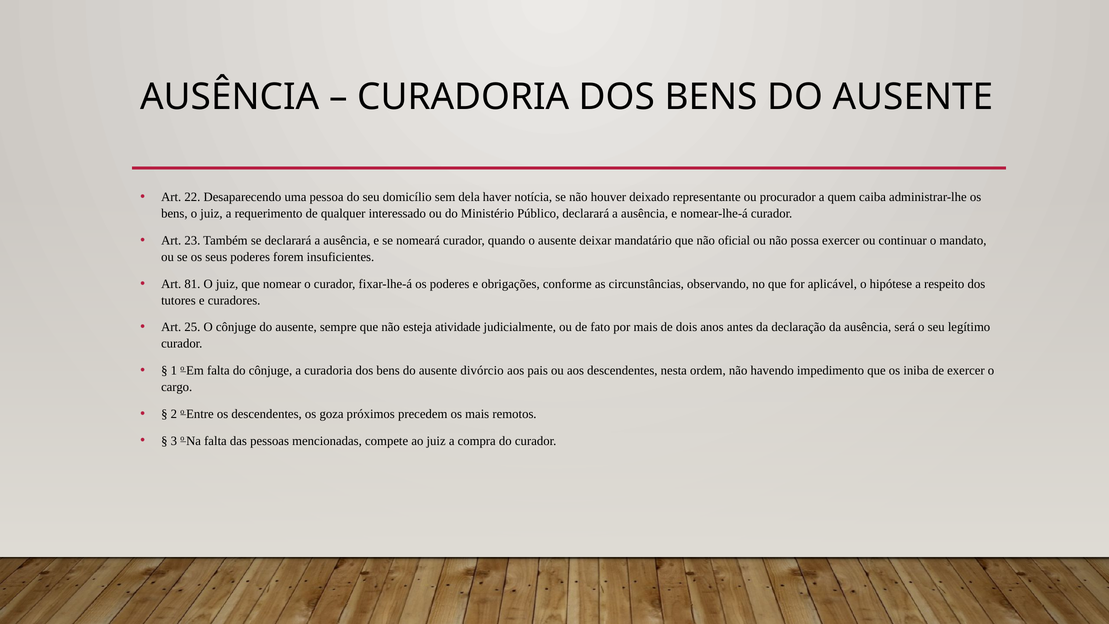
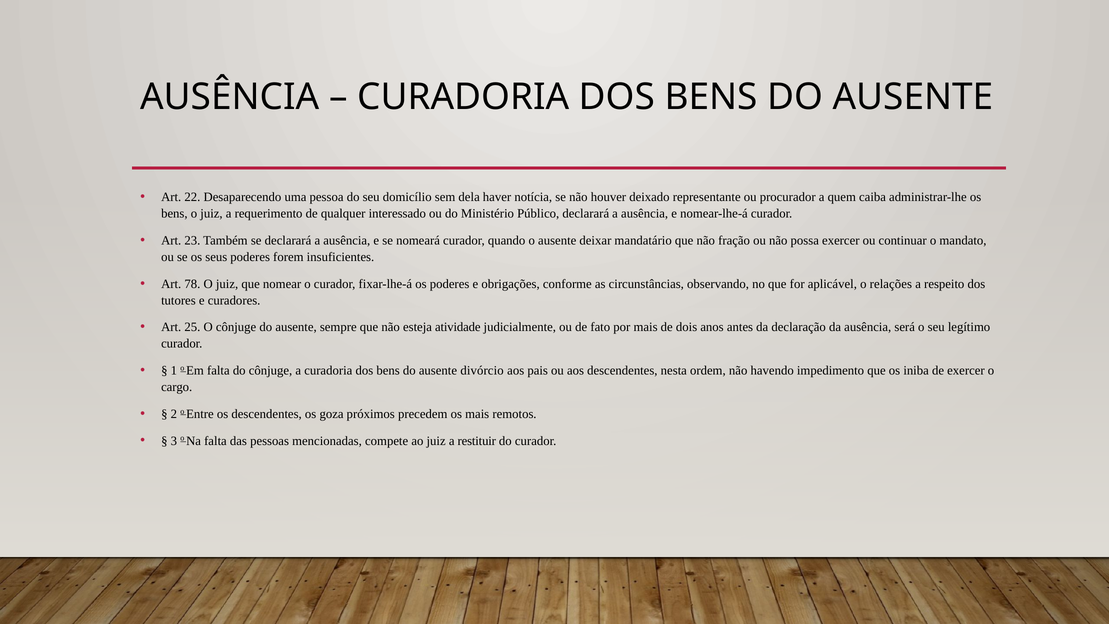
oficial: oficial -> fração (734, 241)
81: 81 -> 78 (192, 284)
hipótese: hipótese -> relações (891, 284)
compra: compra -> restituir (477, 441)
